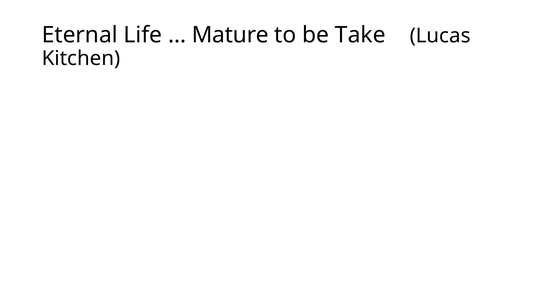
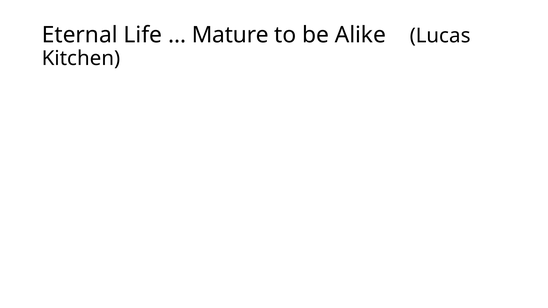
Take: Take -> Alike (360, 35)
